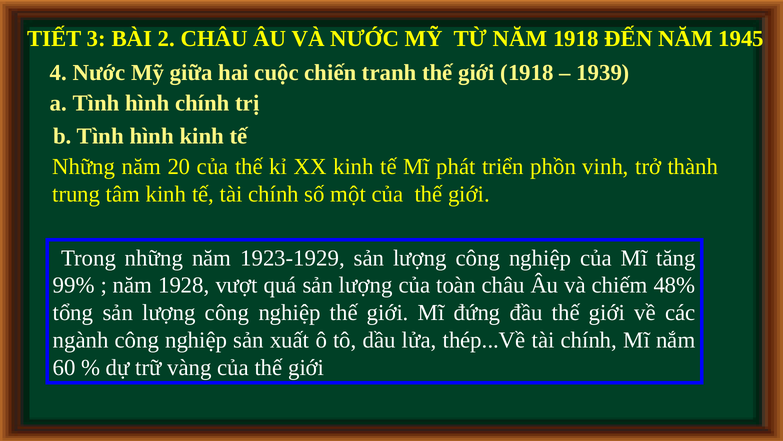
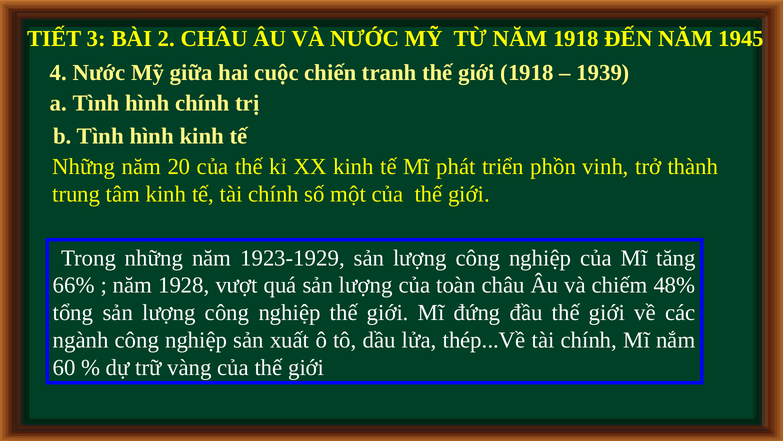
99%: 99% -> 66% (74, 285)
